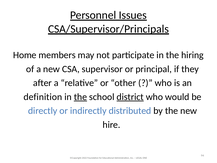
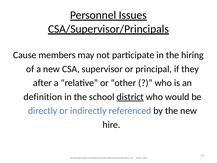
Home: Home -> Cause (25, 55)
the underline: present -> none (80, 97)
distributed: distributed -> referenced (130, 111)
